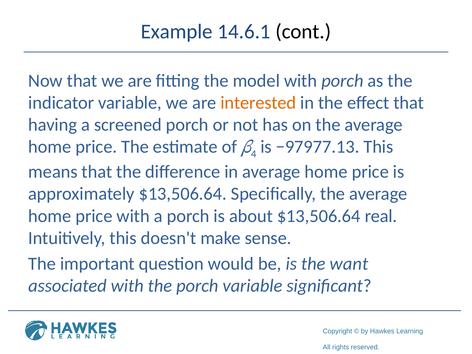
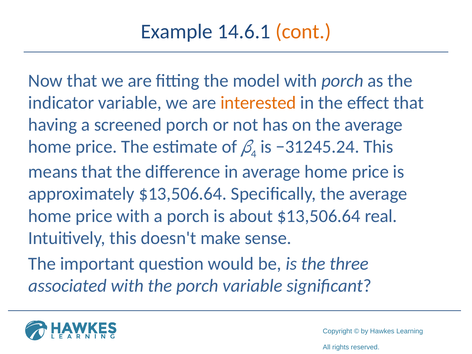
cont colour: black -> orange (303, 32)
−97977.13: −97977.13 -> −31245.24 (318, 147)
want: want -> three (349, 264)
